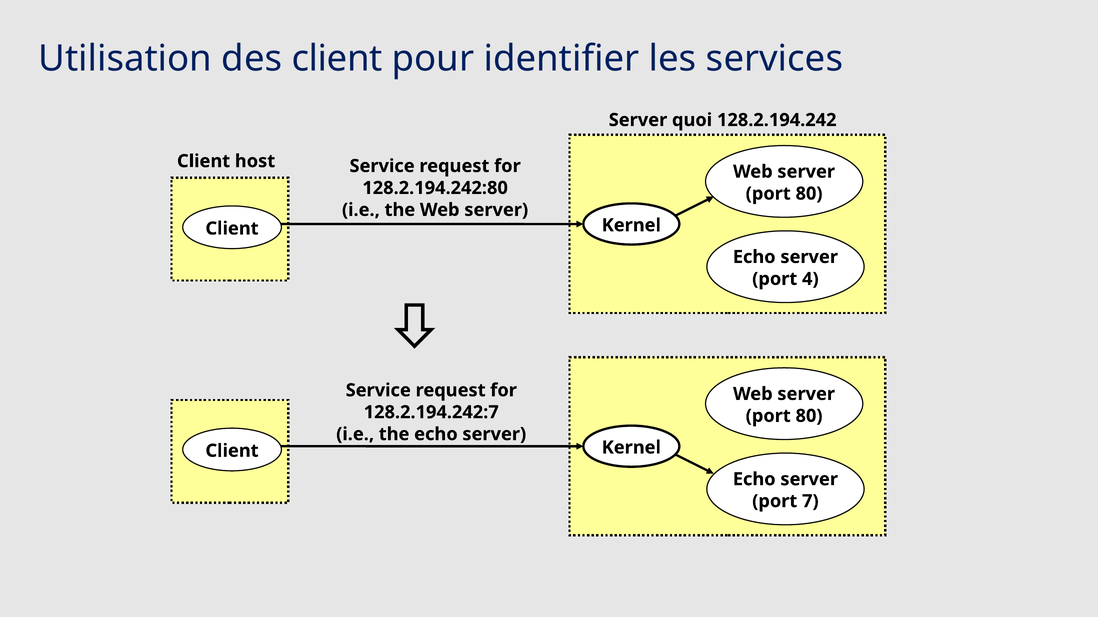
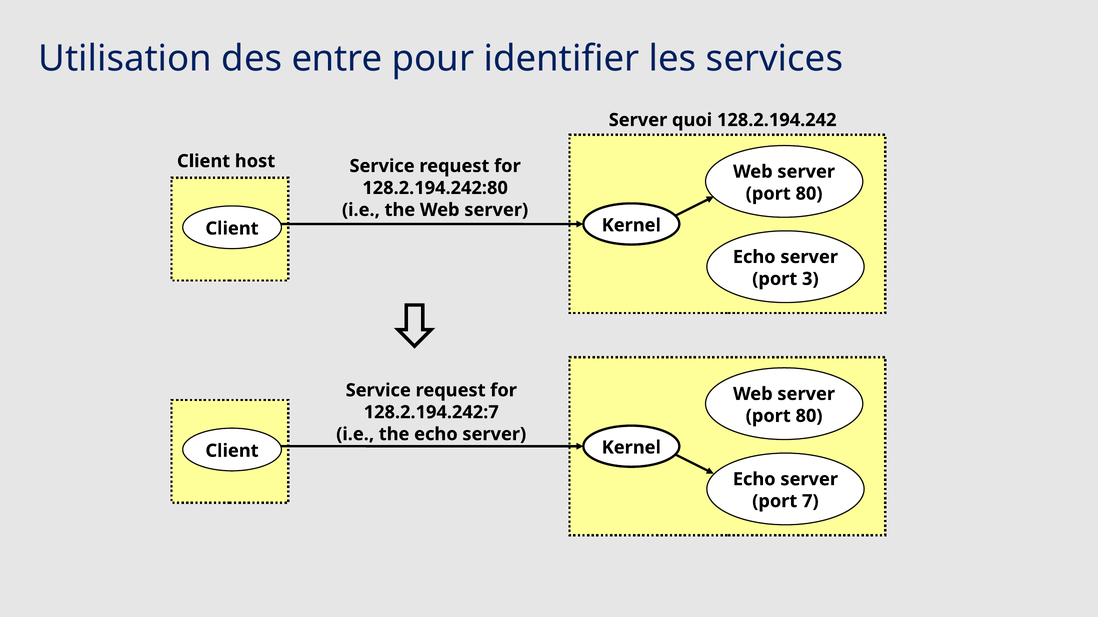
des client: client -> entre (337, 59)
4: 4 -> 3 (810, 279)
